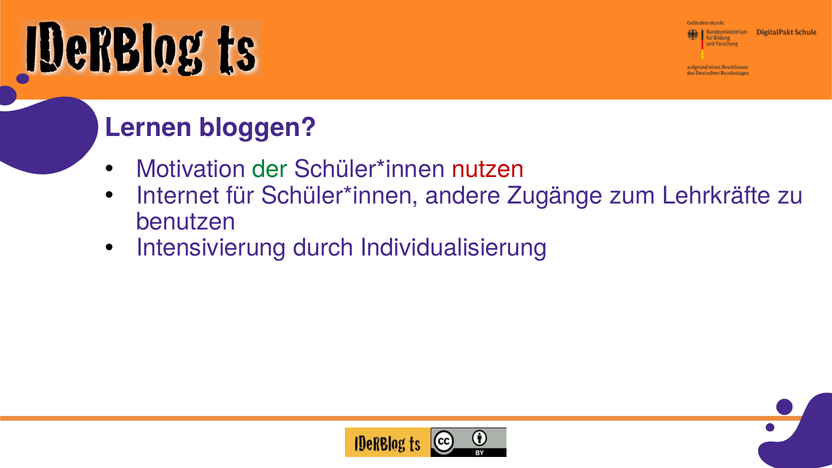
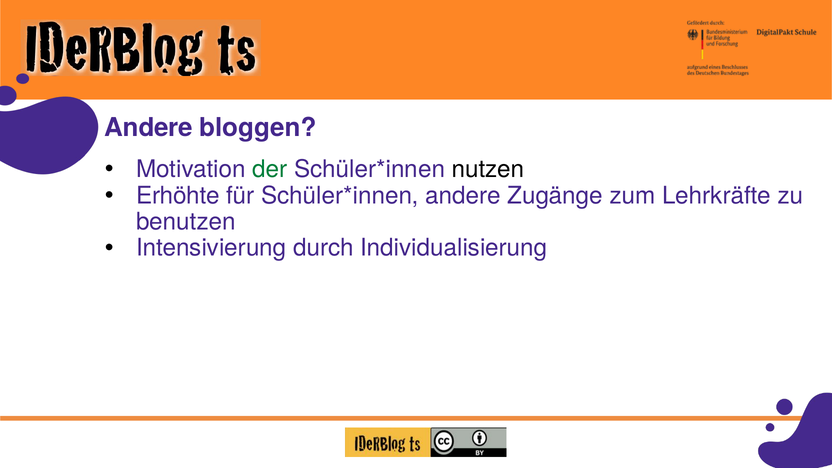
Lernen: Lernen -> Andere (149, 127)
nutzen colour: red -> black (488, 169)
Internet: Internet -> Erhöhte (178, 196)
